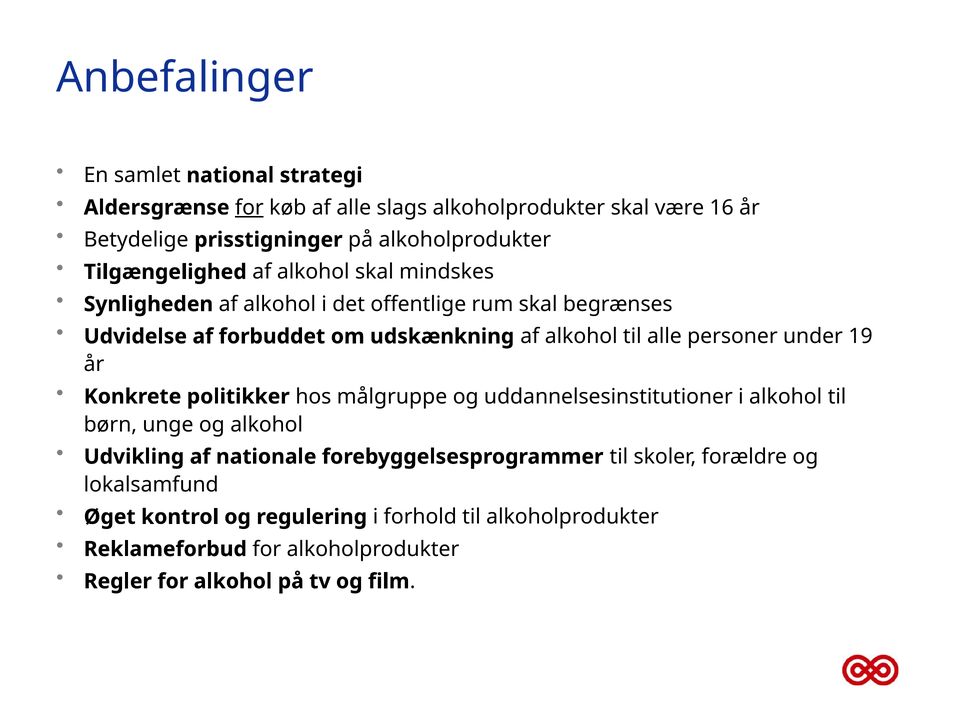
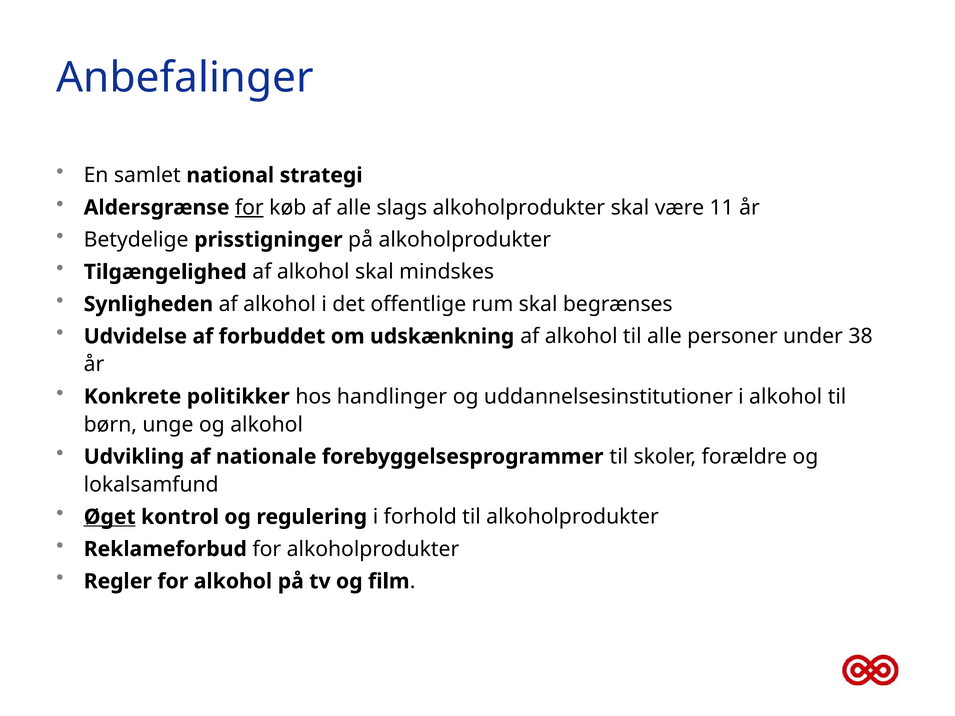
16: 16 -> 11 (722, 208)
19: 19 -> 38 (861, 337)
målgruppe: målgruppe -> handlinger (392, 397)
Øget underline: none -> present (110, 517)
